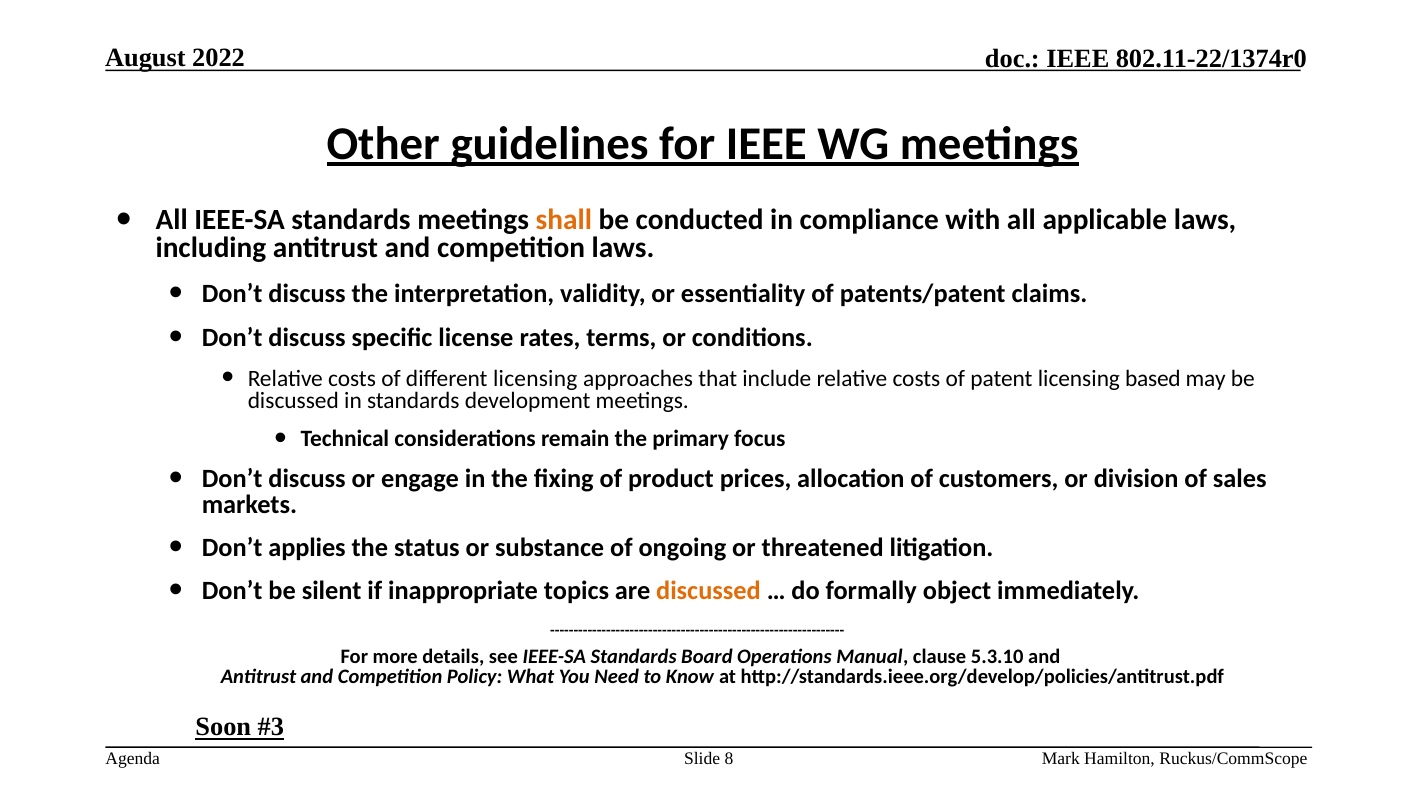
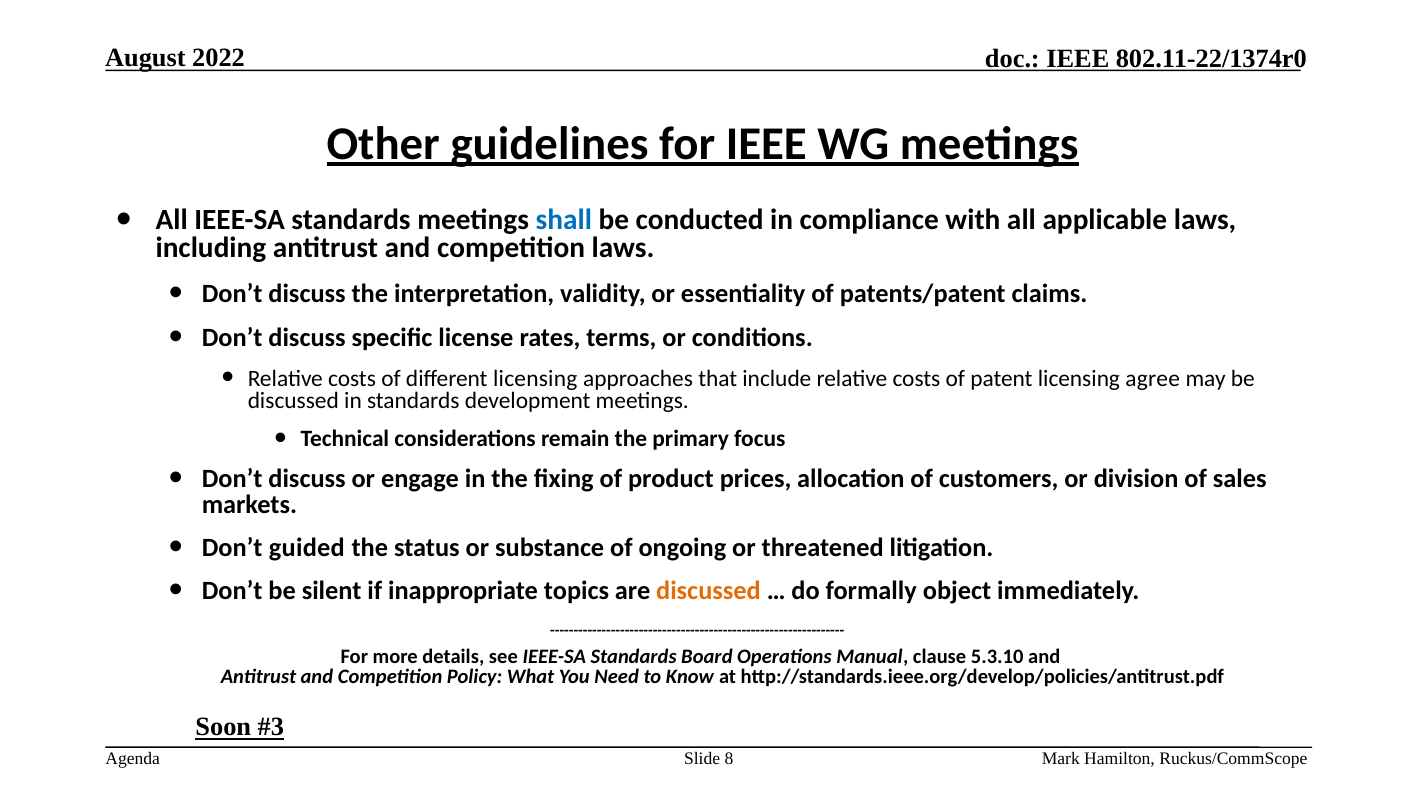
shall colour: orange -> blue (564, 220)
based: based -> agree (1153, 378)
applies: applies -> guided (307, 548)
